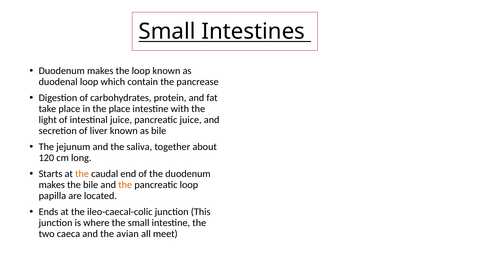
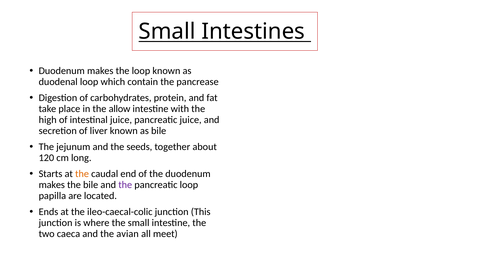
the place: place -> allow (120, 109)
light: light -> high (48, 120)
saliva: saliva -> seeds (139, 147)
the colour: orange -> purple (125, 185)
